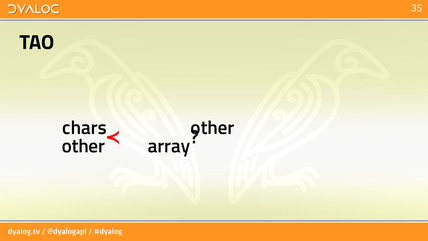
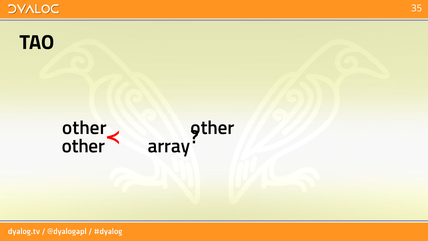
chars: chars -> other (84, 128)
